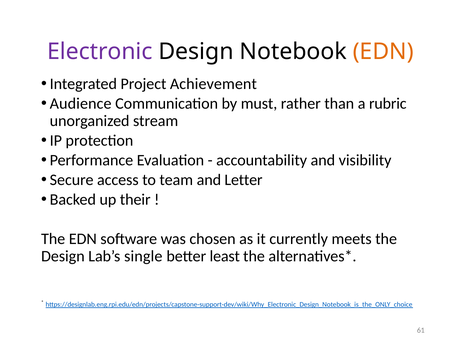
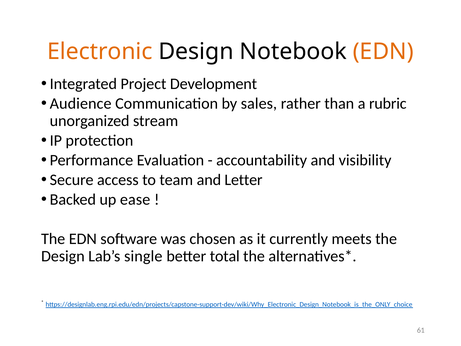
Electronic colour: purple -> orange (100, 52)
Achievement: Achievement -> Development (214, 84)
must: must -> sales (259, 104)
their: their -> ease (135, 199)
least: least -> total (225, 256)
